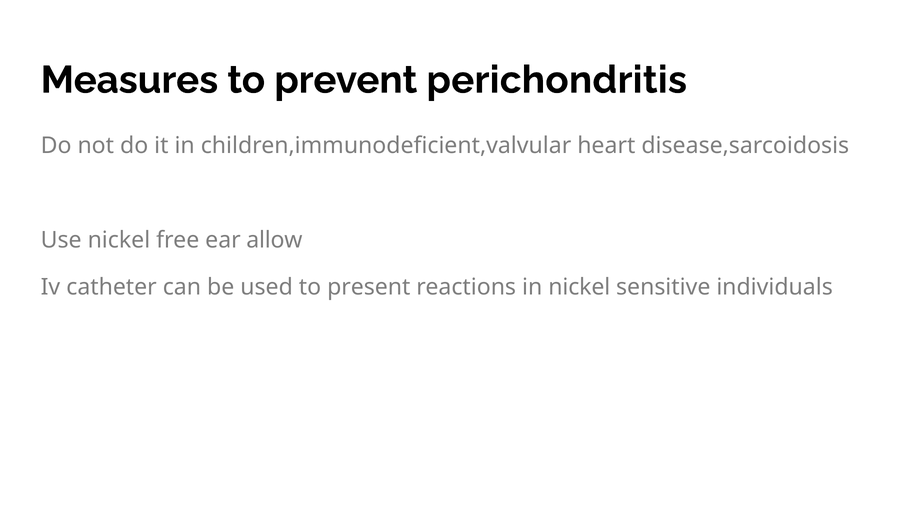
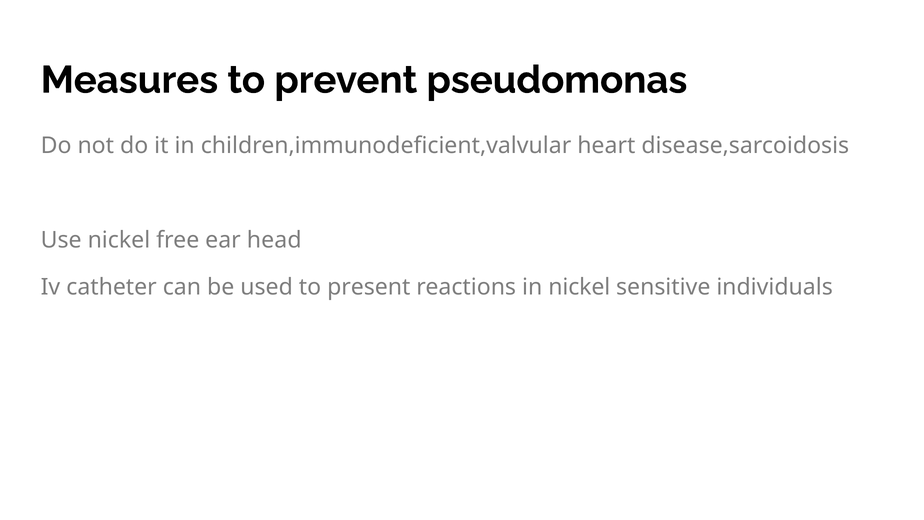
perichondritis: perichondritis -> pseudomonas (557, 80)
allow: allow -> head (274, 240)
